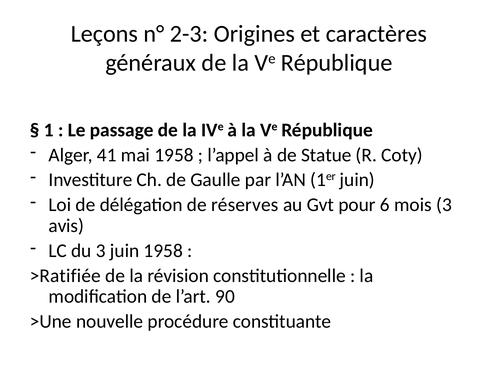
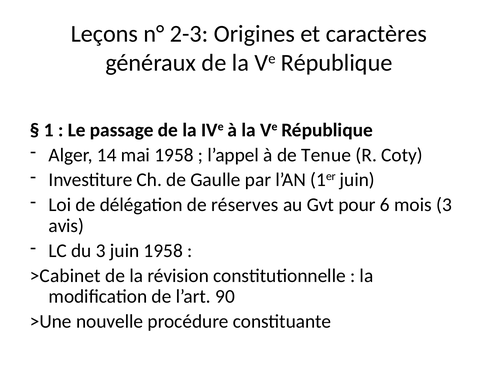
41: 41 -> 14 (107, 155)
Statue: Statue -> Tenue (326, 155)
>Ratifiée: >Ratifiée -> >Cabinet (65, 275)
